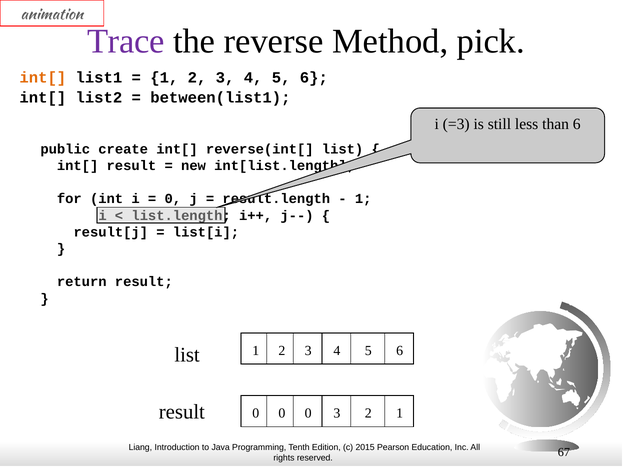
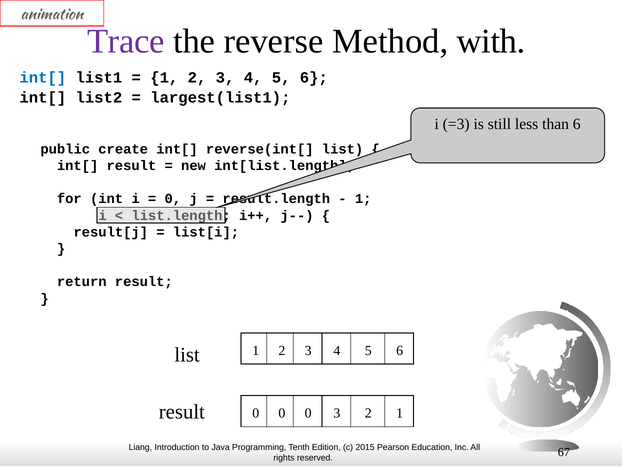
pick: pick -> with (491, 41)
int[ colour: orange -> blue (43, 78)
between(list1: between(list1 -> largest(list1 (220, 98)
